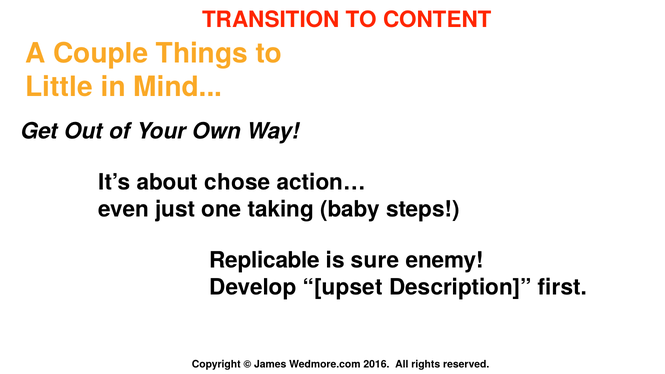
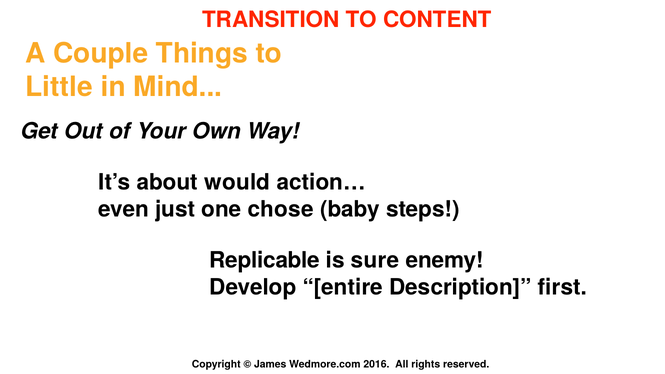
chose: chose -> would (237, 182)
taking: taking -> chose (281, 209)
upset: upset -> entire (343, 287)
